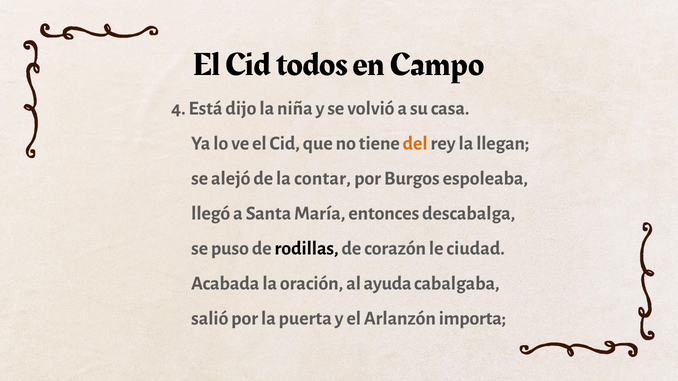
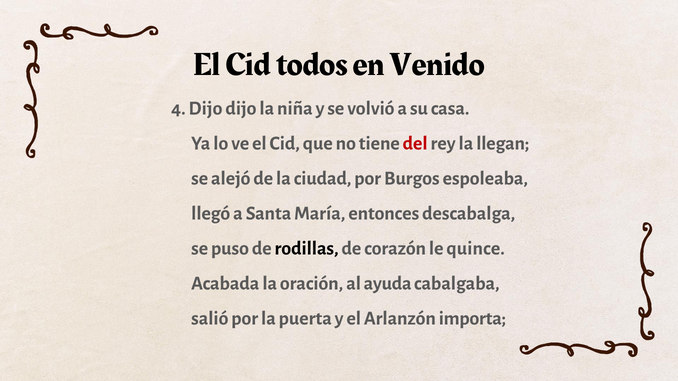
Campo: Campo -> Venido (437, 64)
4 Está: Está -> Dijo (205, 108)
del colour: orange -> red (415, 143)
contar: contar -> ciudad (323, 179)
ciudad: ciudad -> quince (476, 249)
